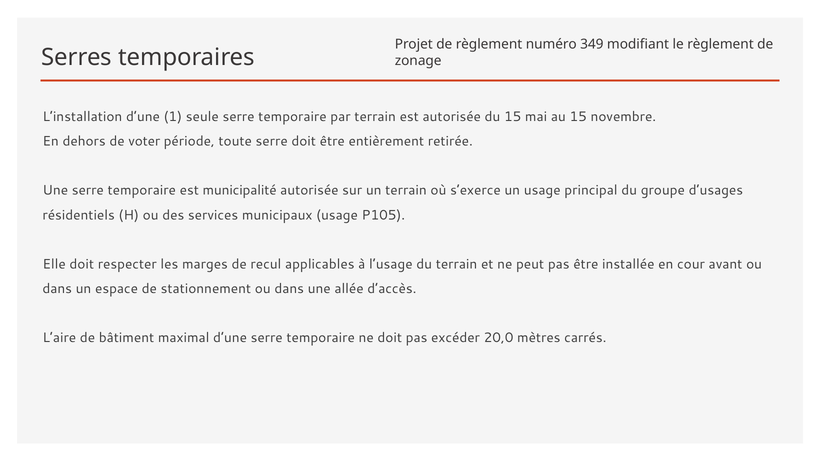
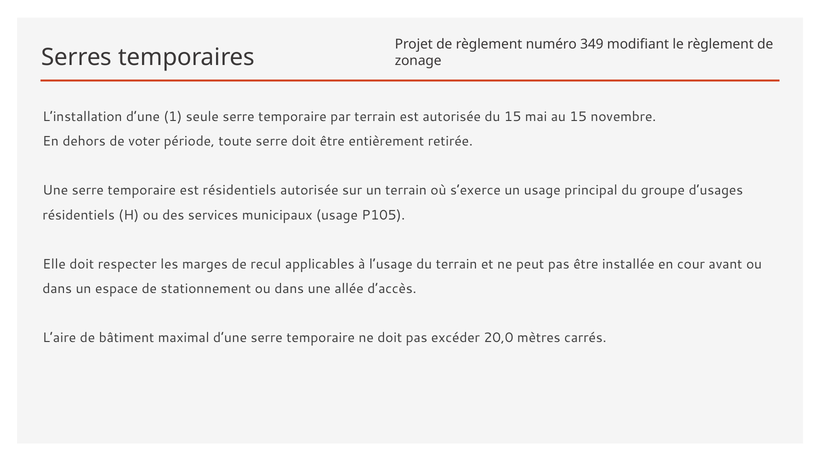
est municipalité: municipalité -> résidentiels (239, 191)
